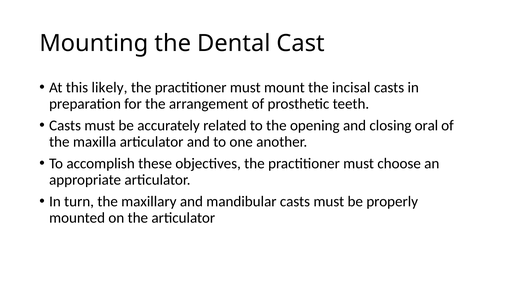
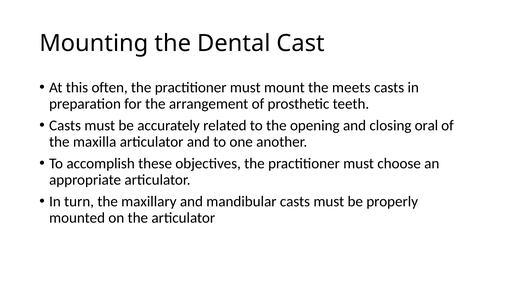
likely: likely -> often (110, 87)
incisal: incisal -> meets (351, 87)
